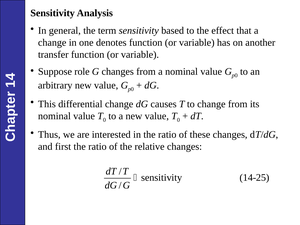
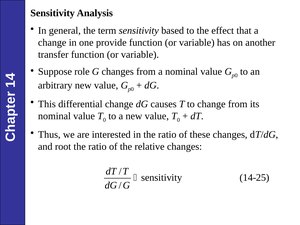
denotes: denotes -> provide (111, 43)
first: first -> root (63, 147)
